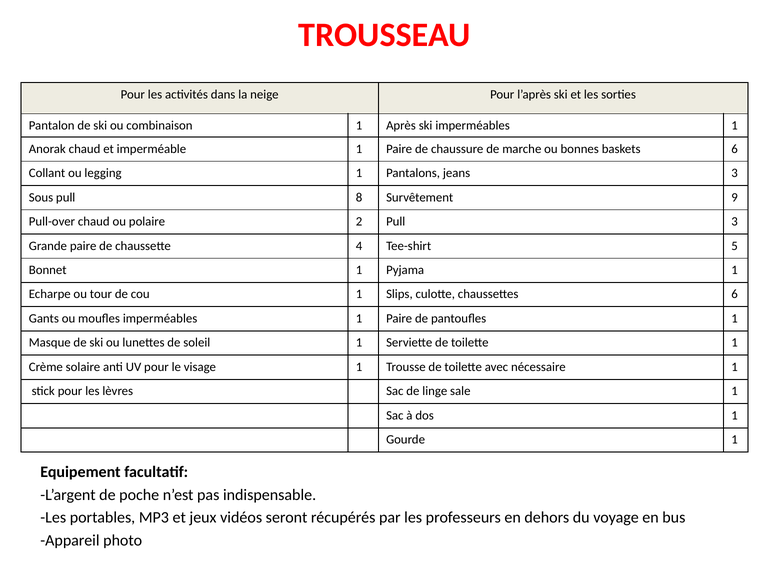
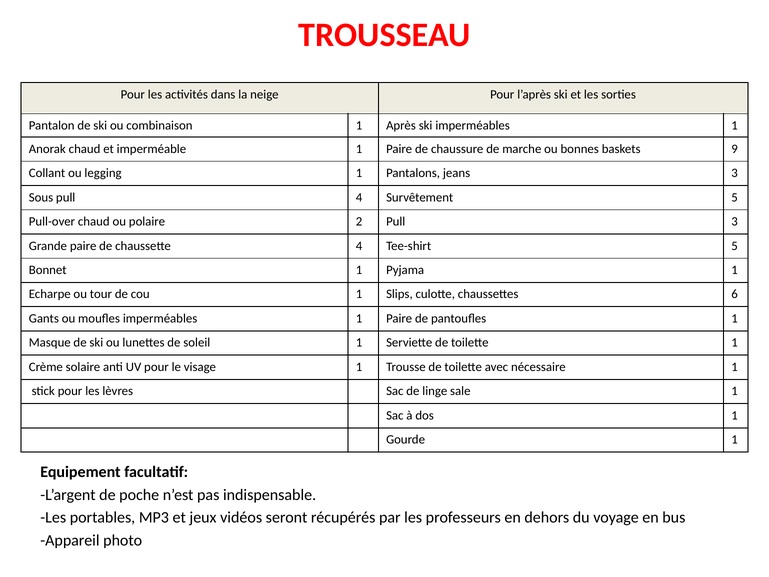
baskets 6: 6 -> 9 (735, 149)
pull 8: 8 -> 4 (359, 197)
Survêtement 9: 9 -> 5 (735, 197)
